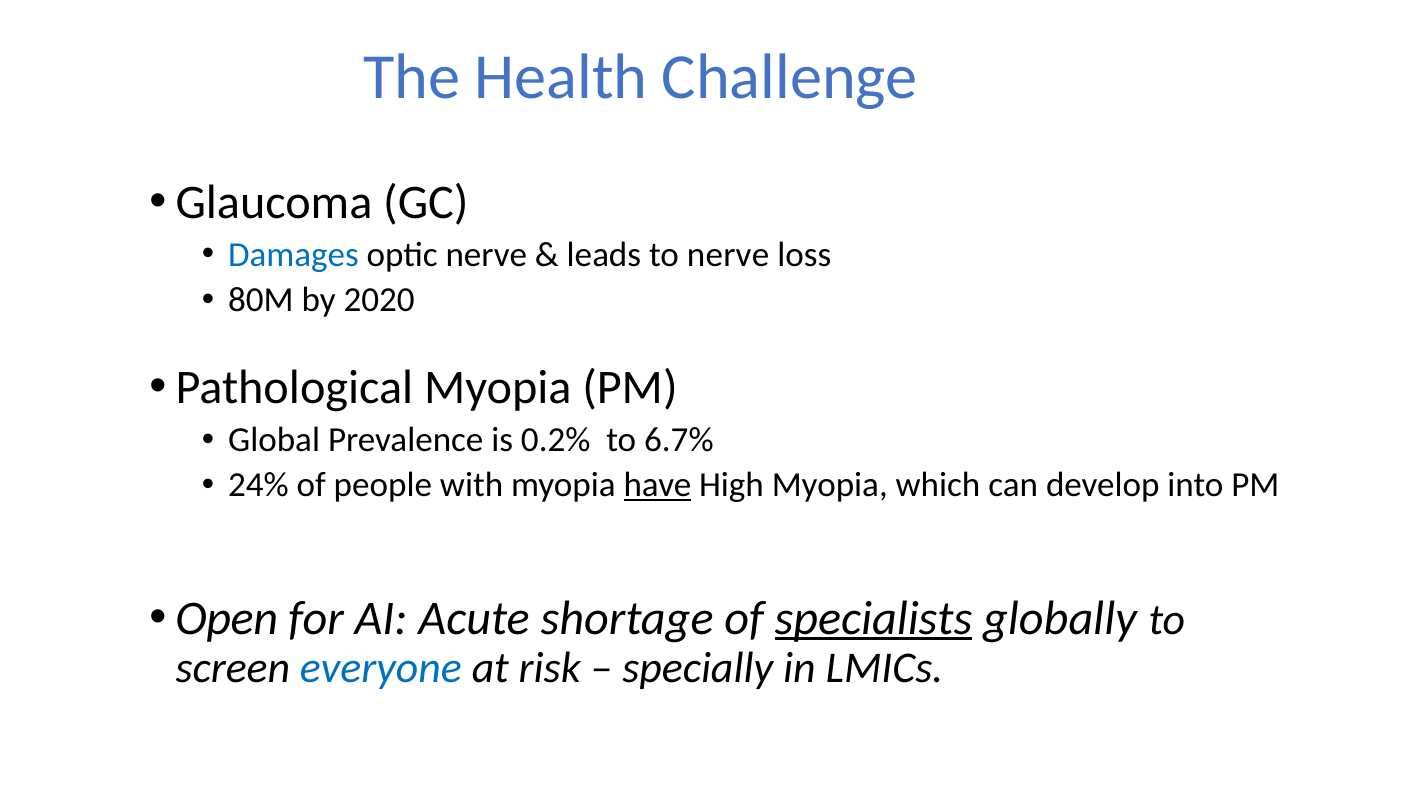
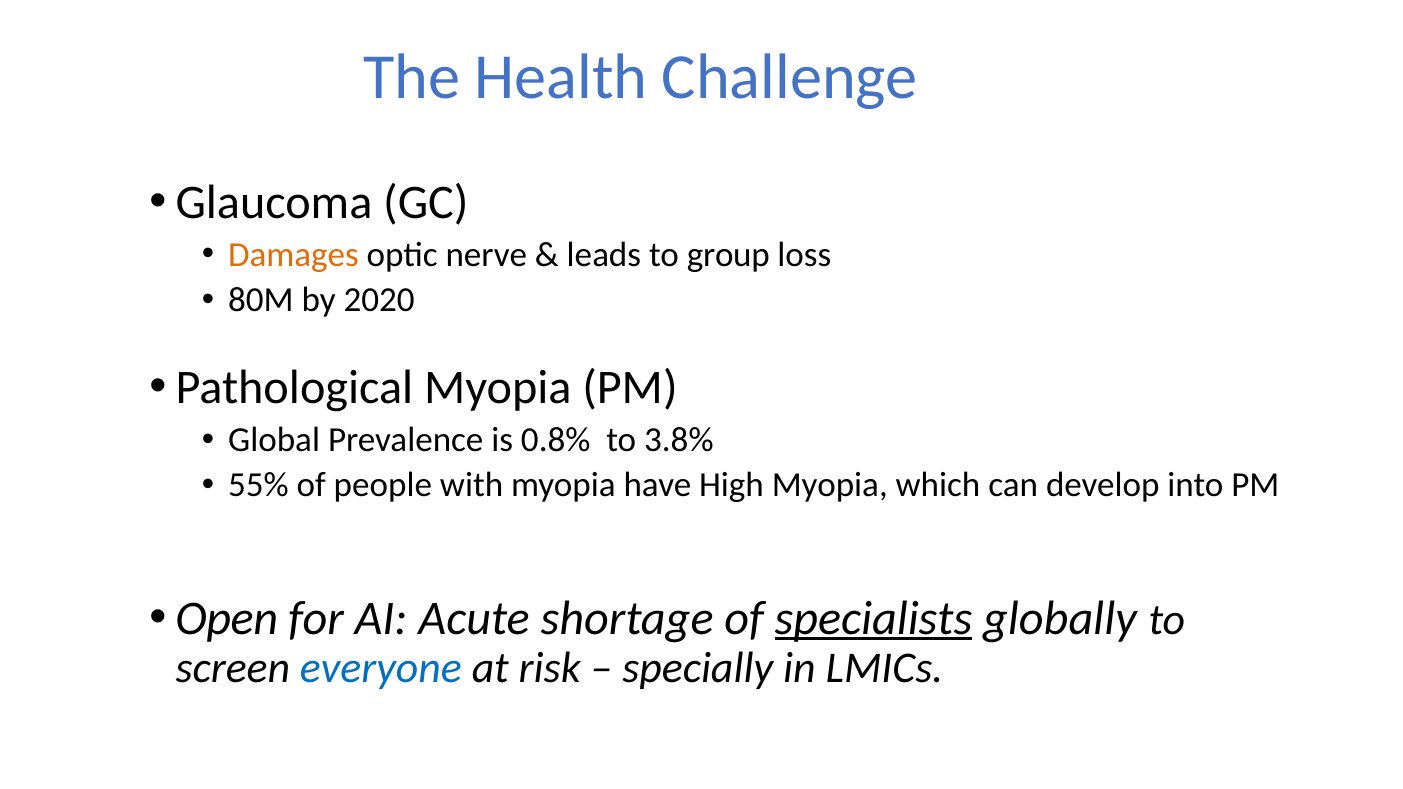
Damages colour: blue -> orange (293, 255)
to nerve: nerve -> group (728, 255)
0.2%: 0.2% -> 0.8% (556, 440)
6.7%: 6.7% -> 3.8% (679, 440)
24%: 24% -> 55% (258, 485)
have underline: present -> none (657, 485)
